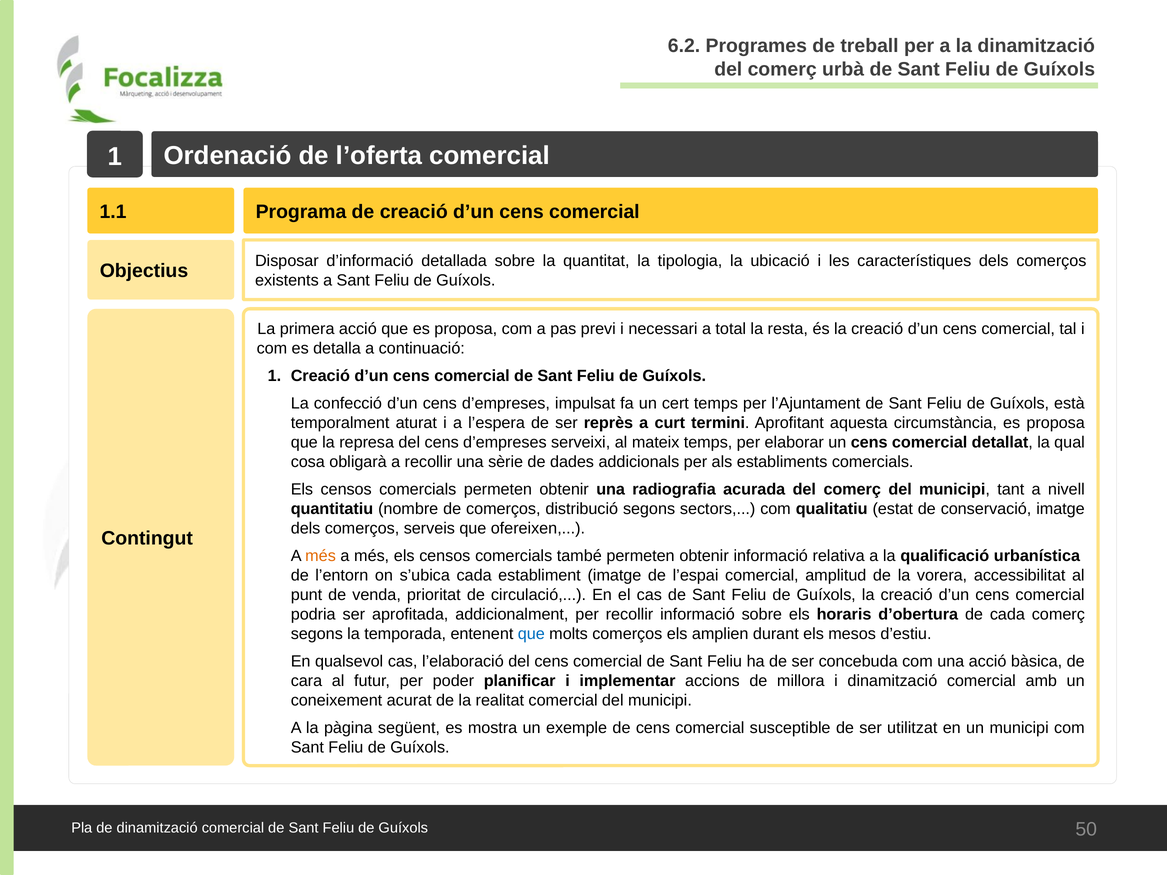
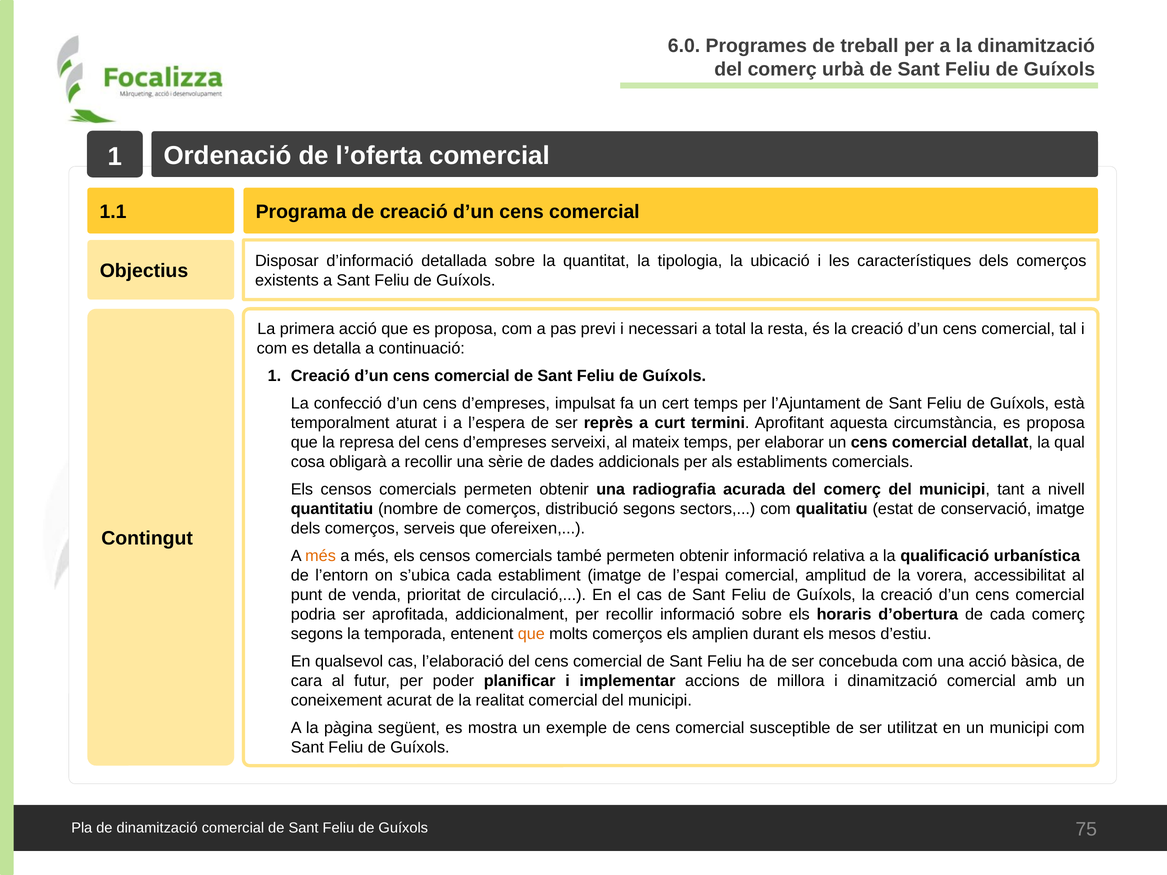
6.2: 6.2 -> 6.0 (684, 46)
que colour: blue -> orange (531, 634)
50: 50 -> 75 (1086, 830)
